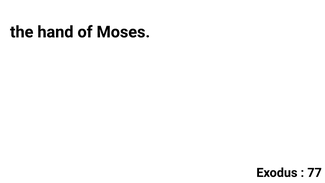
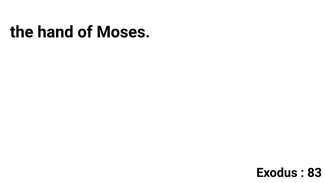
77: 77 -> 83 (315, 173)
